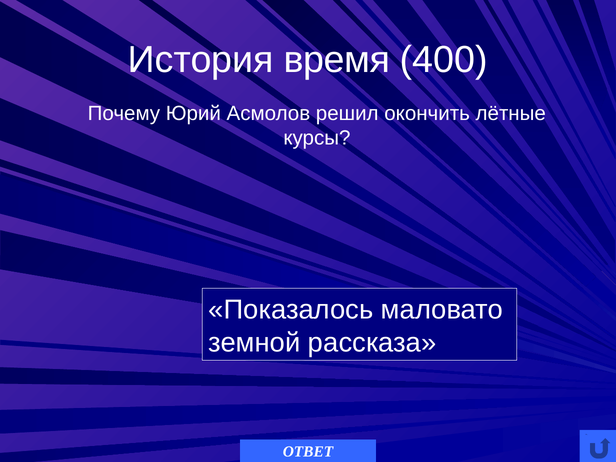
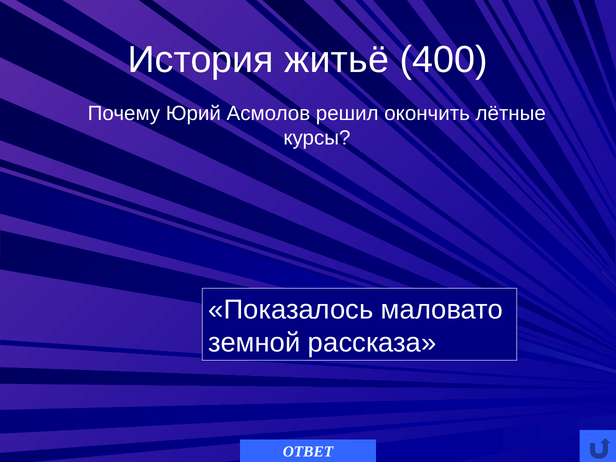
время: время -> житьё (337, 60)
